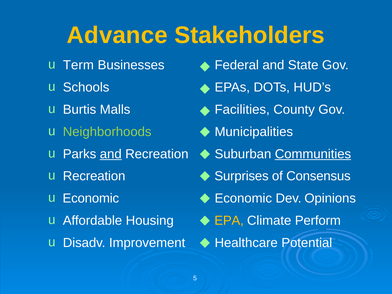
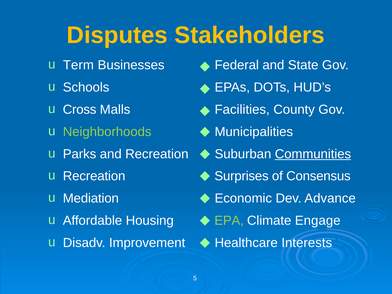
Advance: Advance -> Disputes (117, 35)
Burtis: Burtis -> Cross (80, 110)
and underline: present -> none (111, 154)
Economic: Economic -> Mediation (91, 198)
Opinions: Opinions -> Advance (330, 198)
EPA colour: yellow -> light green (229, 221)
Perform: Perform -> Engage (318, 221)
Potential: Potential -> Interests (307, 243)
